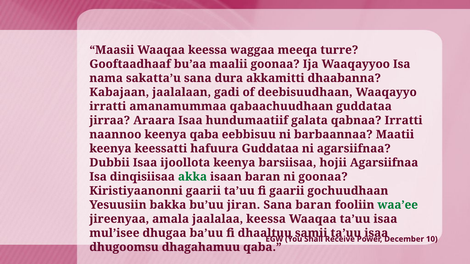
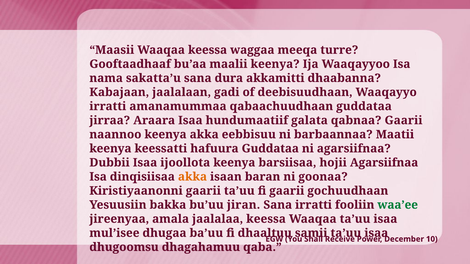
maalii goonaa: goonaa -> keenya (275, 64)
qabnaa Irratti: Irratti -> Gaarii (404, 121)
keenya qaba: qaba -> akka (204, 135)
akka colour: green -> orange (192, 177)
Sana baran: baran -> irratti (314, 205)
